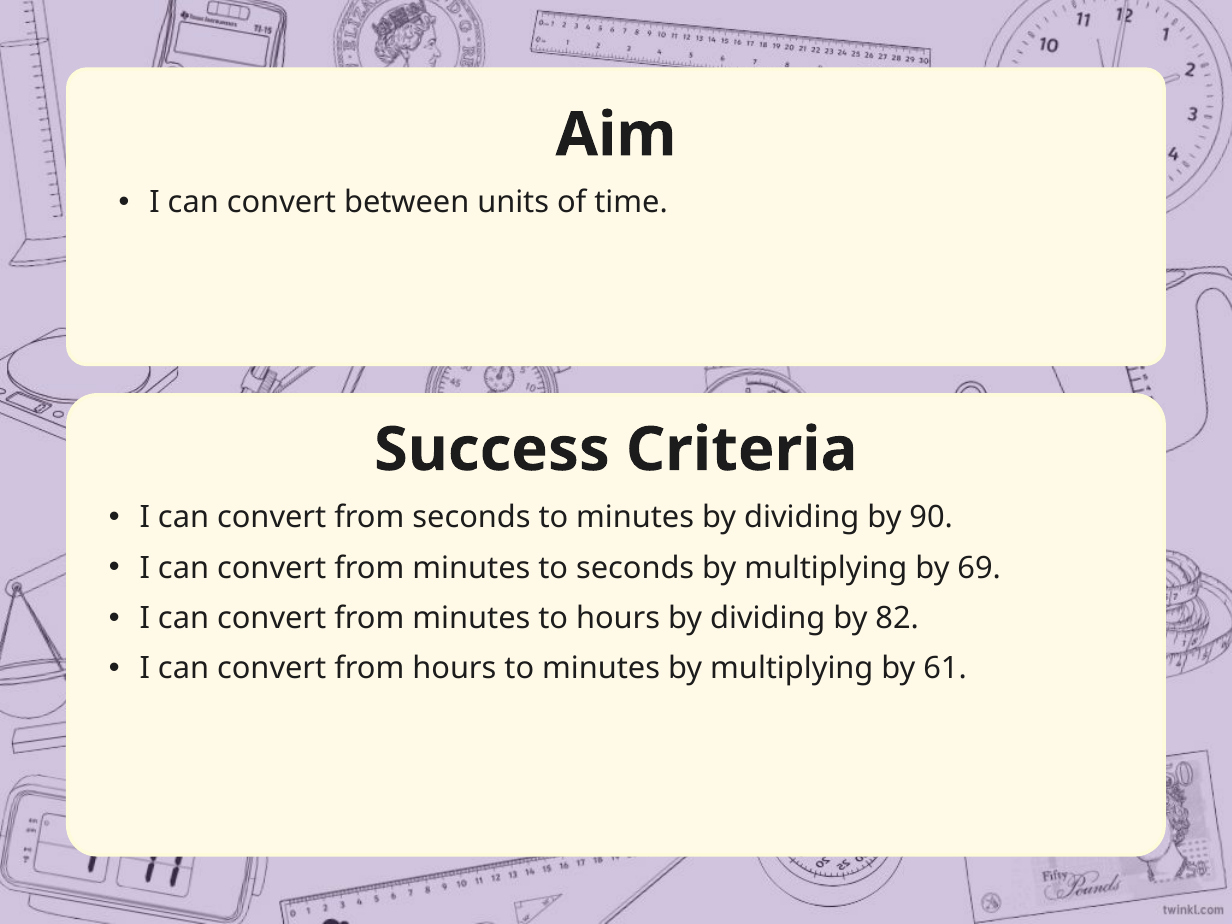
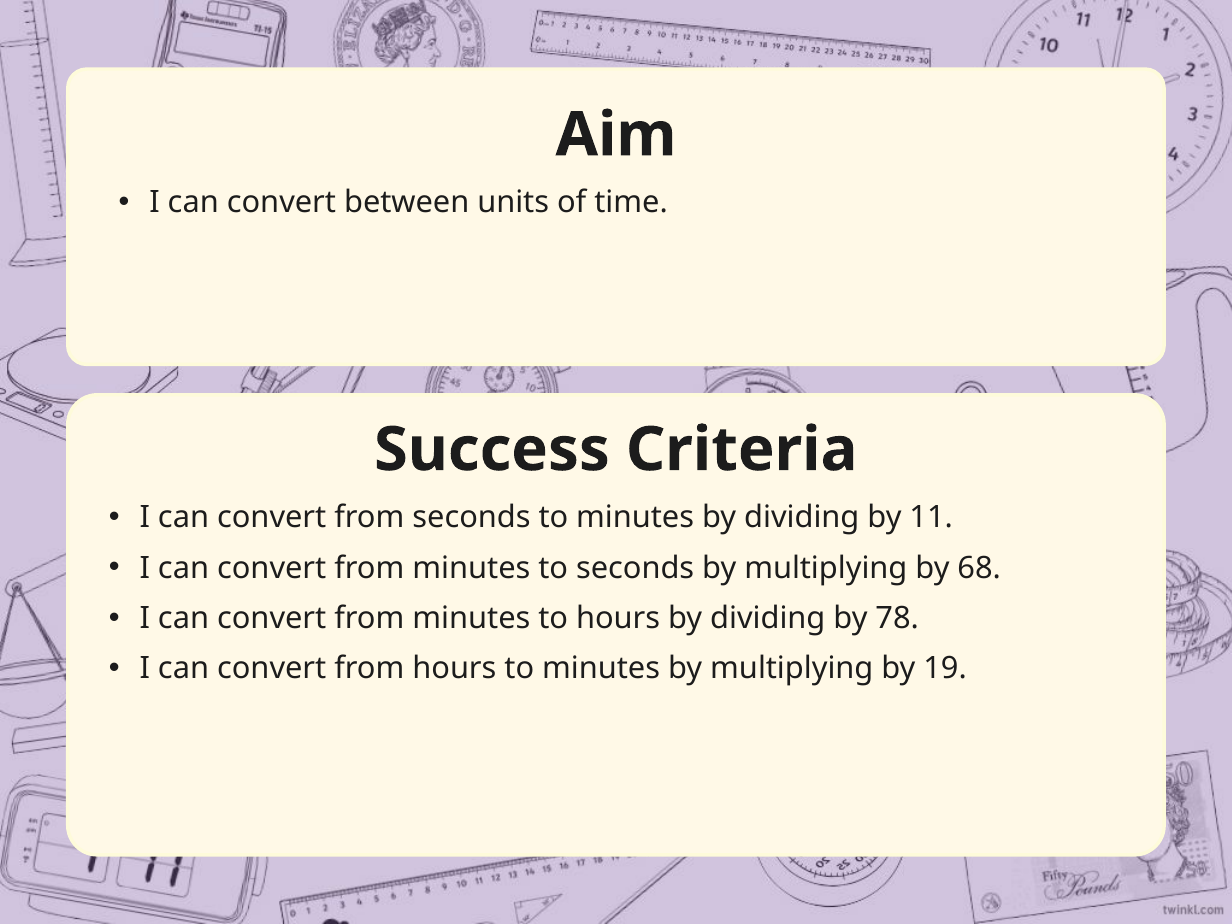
90: 90 -> 11 (931, 518)
69: 69 -> 68 (979, 568)
82: 82 -> 78 (897, 618)
61: 61 -> 19 (945, 669)
